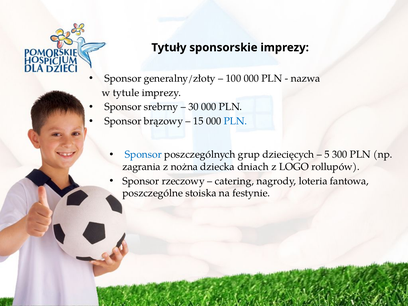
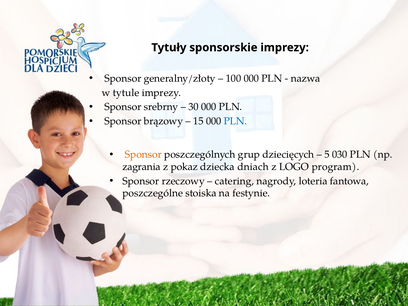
Sponsor colour: blue -> orange (143, 155)
300: 300 -> 030 (340, 155)
nożna: nożna -> pokaz (184, 167)
rollupów: rollupów -> program (335, 167)
